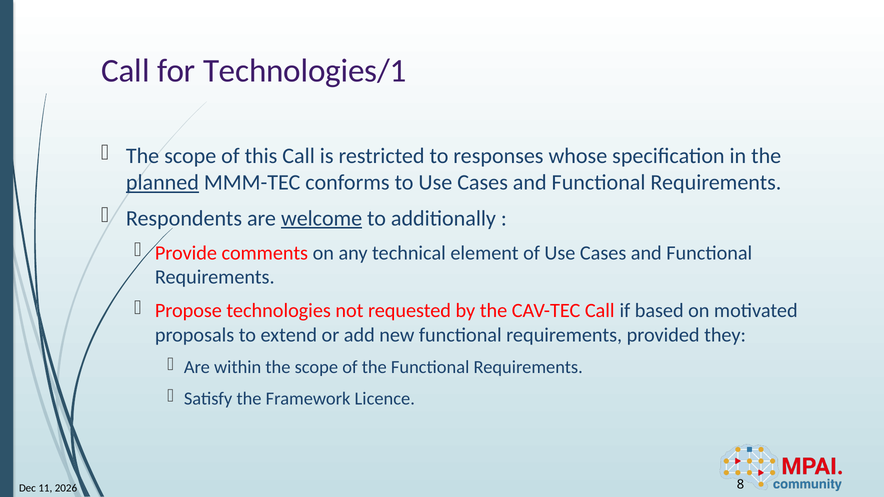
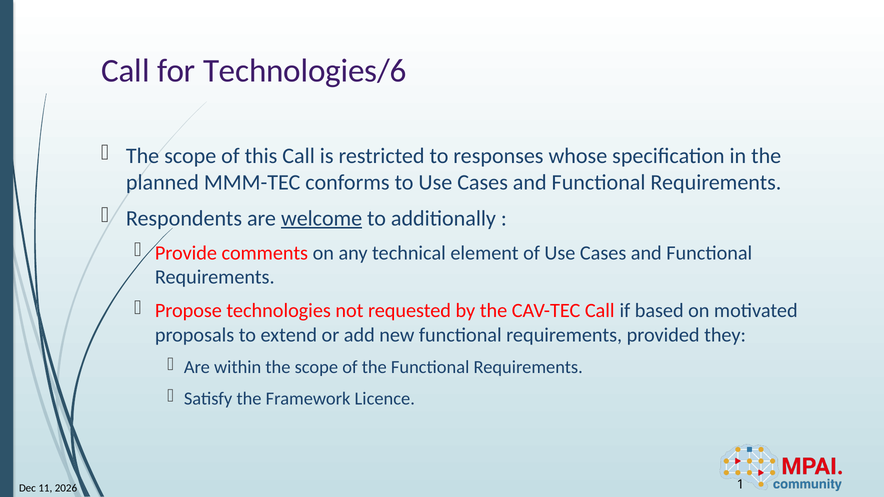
Technologies/1: Technologies/1 -> Technologies/6 (305, 71)
planned underline: present -> none (162, 183)
8: 8 -> 1 (740, 485)
